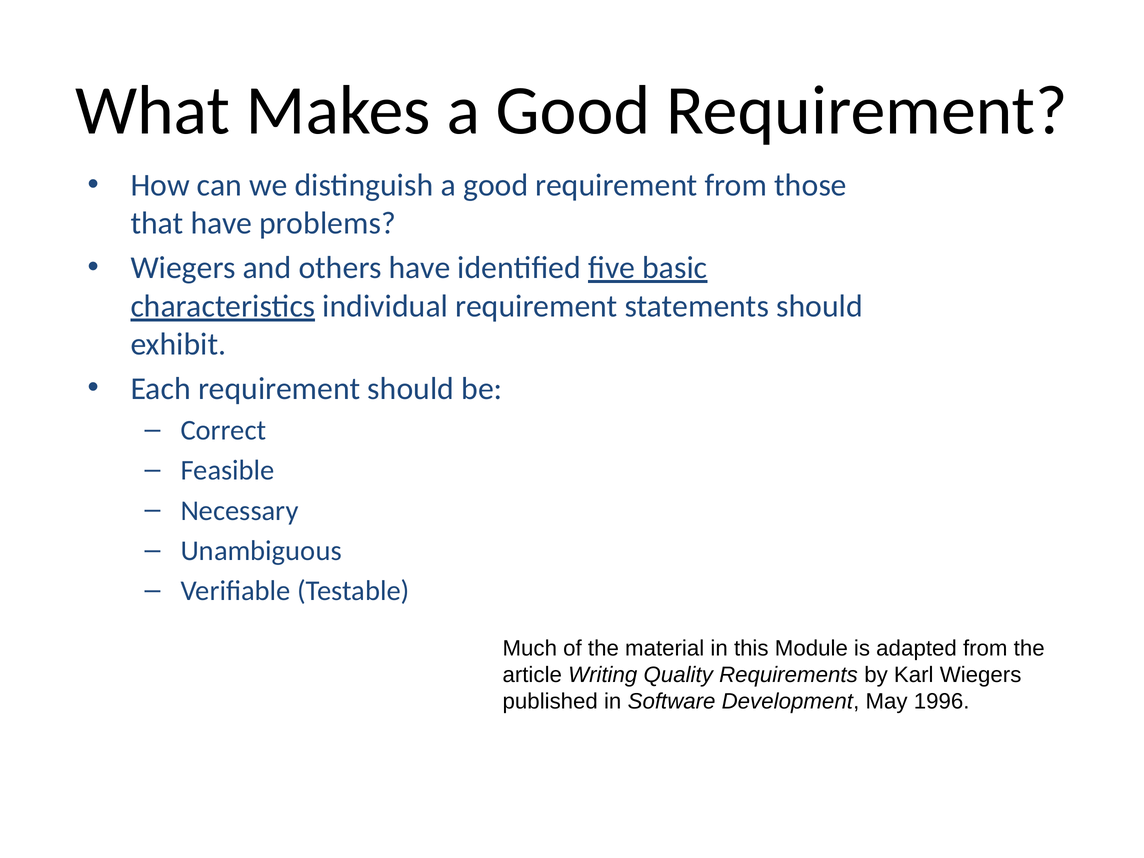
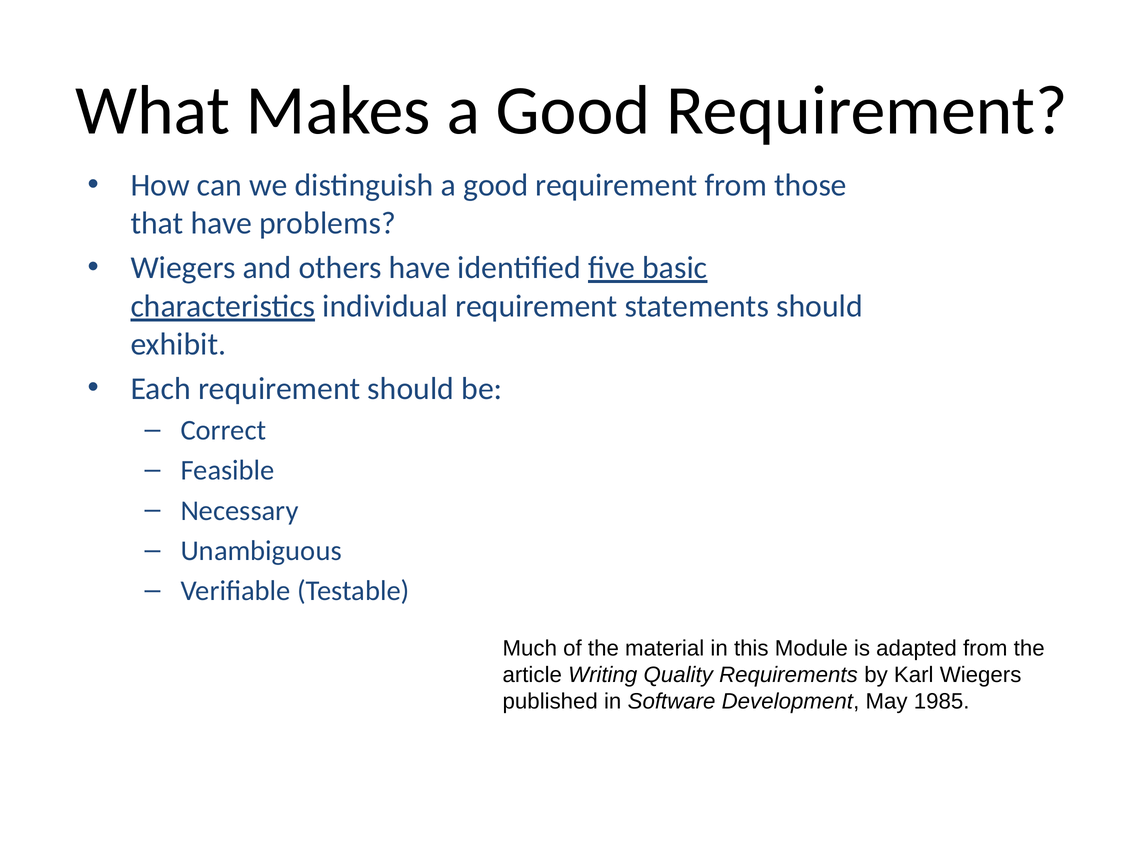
1996: 1996 -> 1985 (942, 702)
